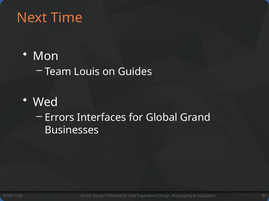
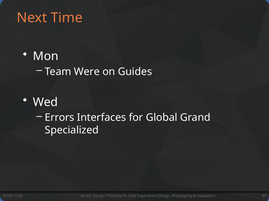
Louis: Louis -> Were (87, 72)
Businesses: Businesses -> Specialized (72, 130)
